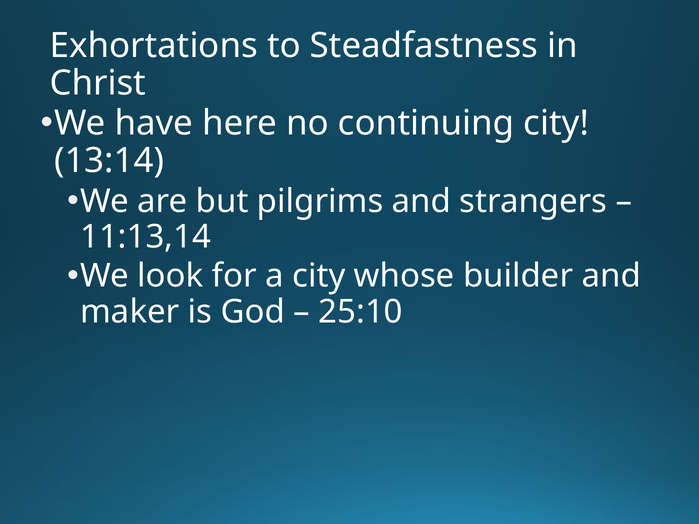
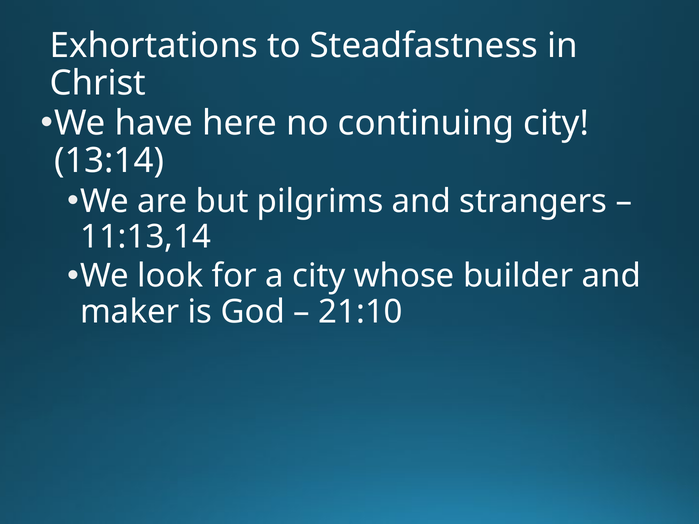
25:10: 25:10 -> 21:10 (361, 312)
